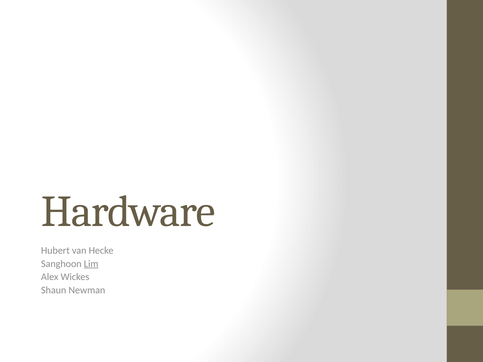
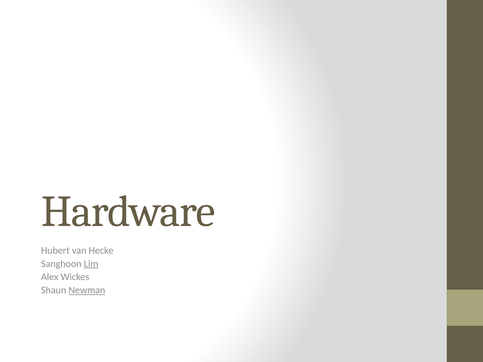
Newman underline: none -> present (87, 290)
